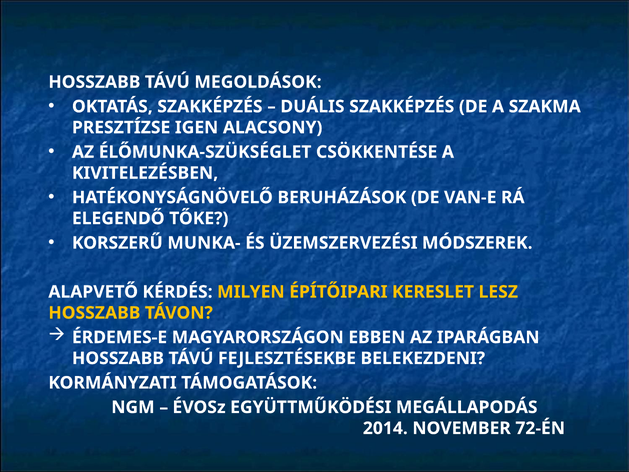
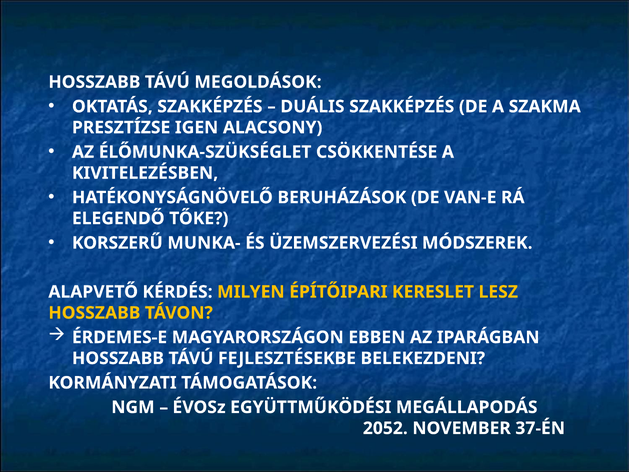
2014: 2014 -> 2052 (385, 428)
72-ÉN: 72-ÉN -> 37-ÉN (540, 428)
